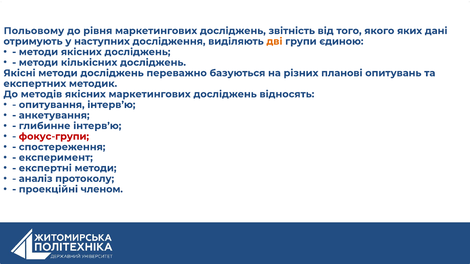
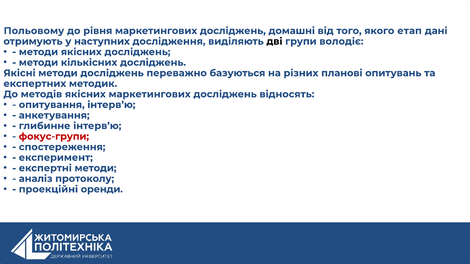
звітність: звітність -> домашні (292, 31)
яких: яких -> етап (410, 31)
дві colour: orange -> black (274, 41)
єдиною: єдиною -> володіє (341, 41)
членом: членом -> оренди (102, 189)
